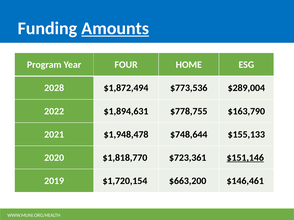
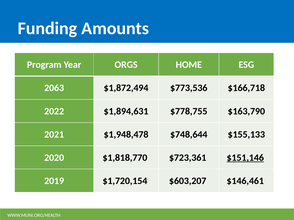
Amounts underline: present -> none (115, 28)
FOUR: FOUR -> ORGS (126, 65)
2028: 2028 -> 2063 (54, 88)
$289,004: $289,004 -> $166,718 (246, 88)
$663,200: $663,200 -> $603,207 (188, 181)
